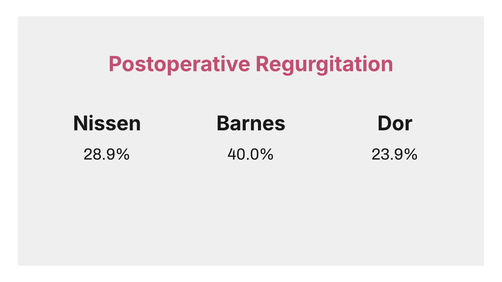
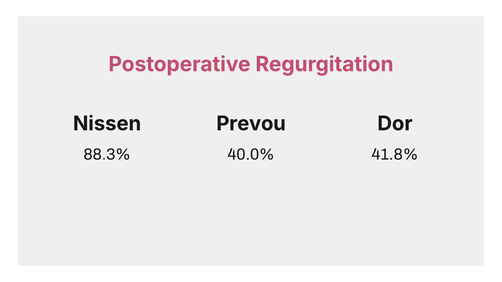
Barnes: Barnes -> Prevou (251, 124)
28.9%: 28.9% -> 88.3% (107, 154)
23.9%: 23.9% -> 41.8% (395, 154)
